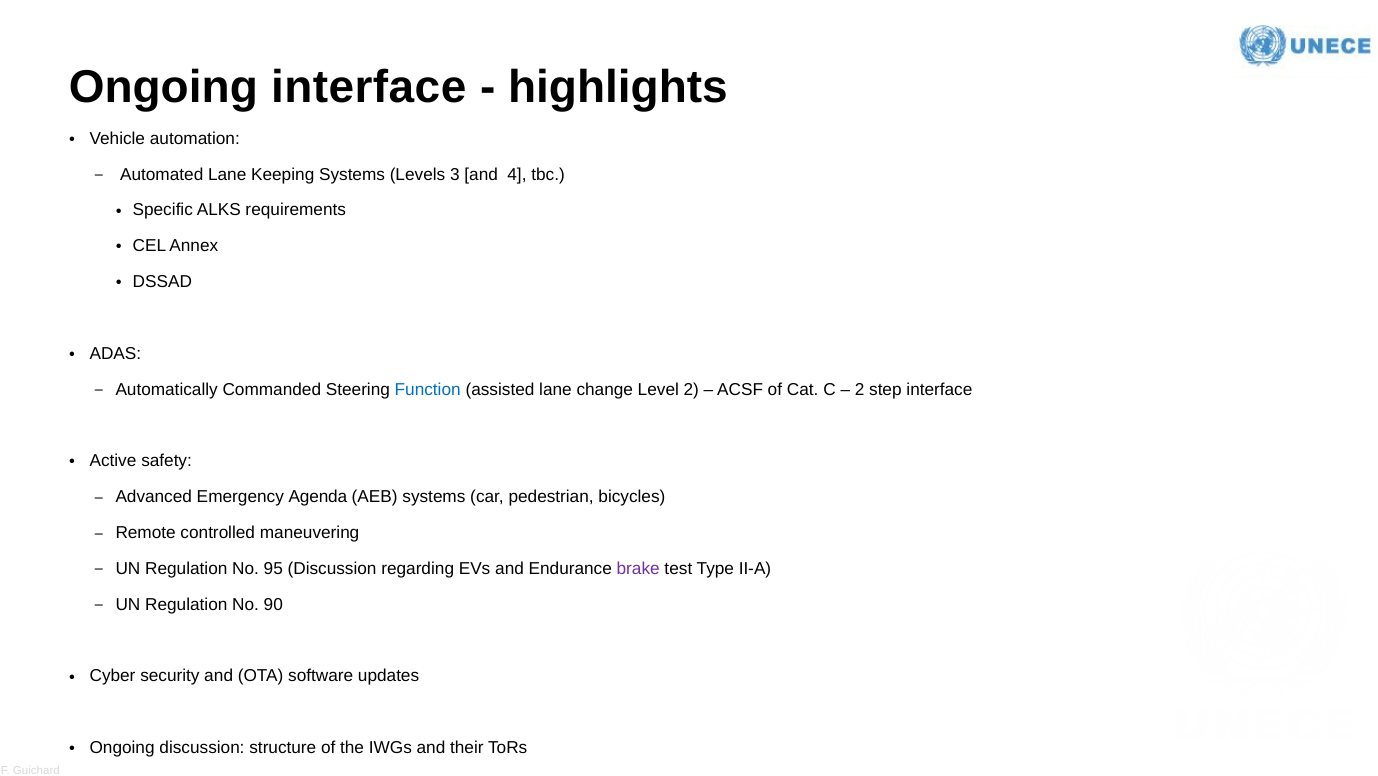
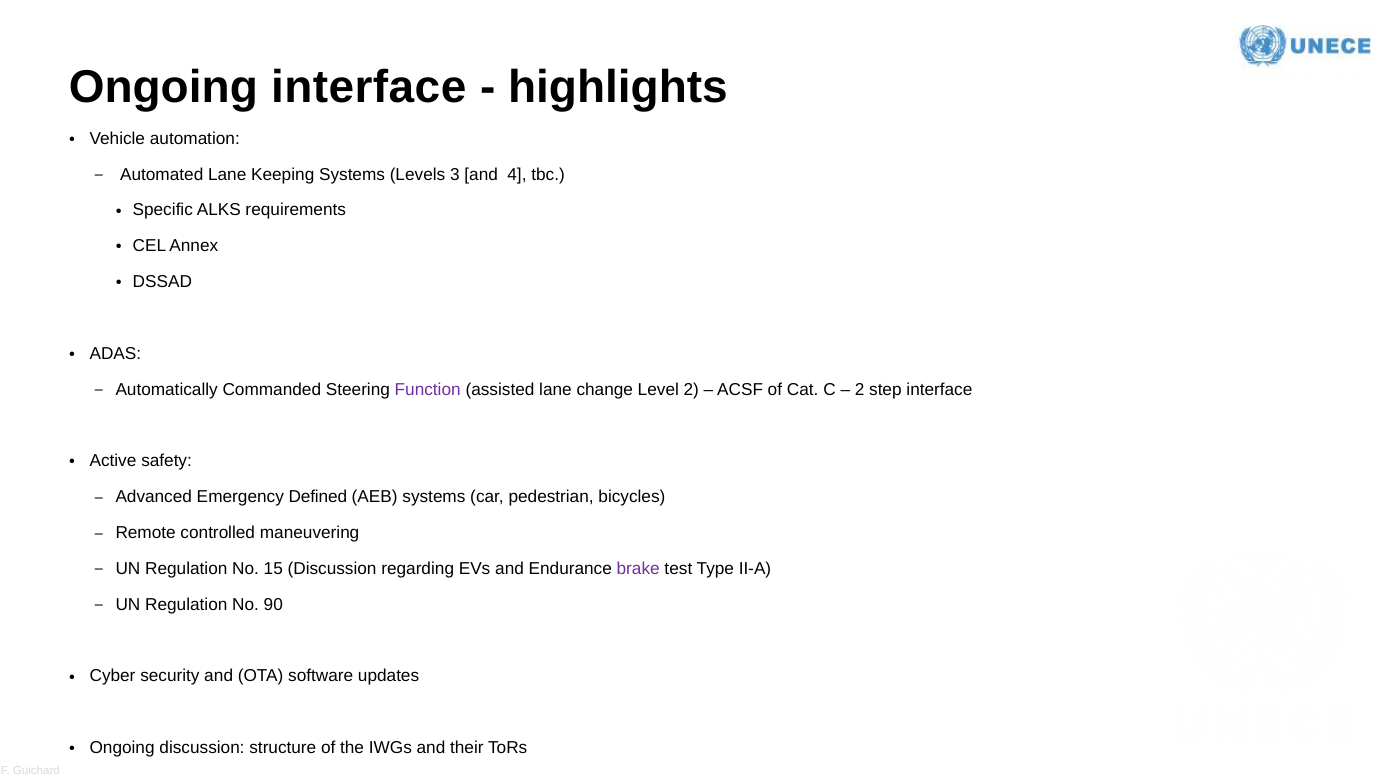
Function colour: blue -> purple (428, 389)
Agenda: Agenda -> Defined (318, 497)
95: 95 -> 15 (273, 569)
